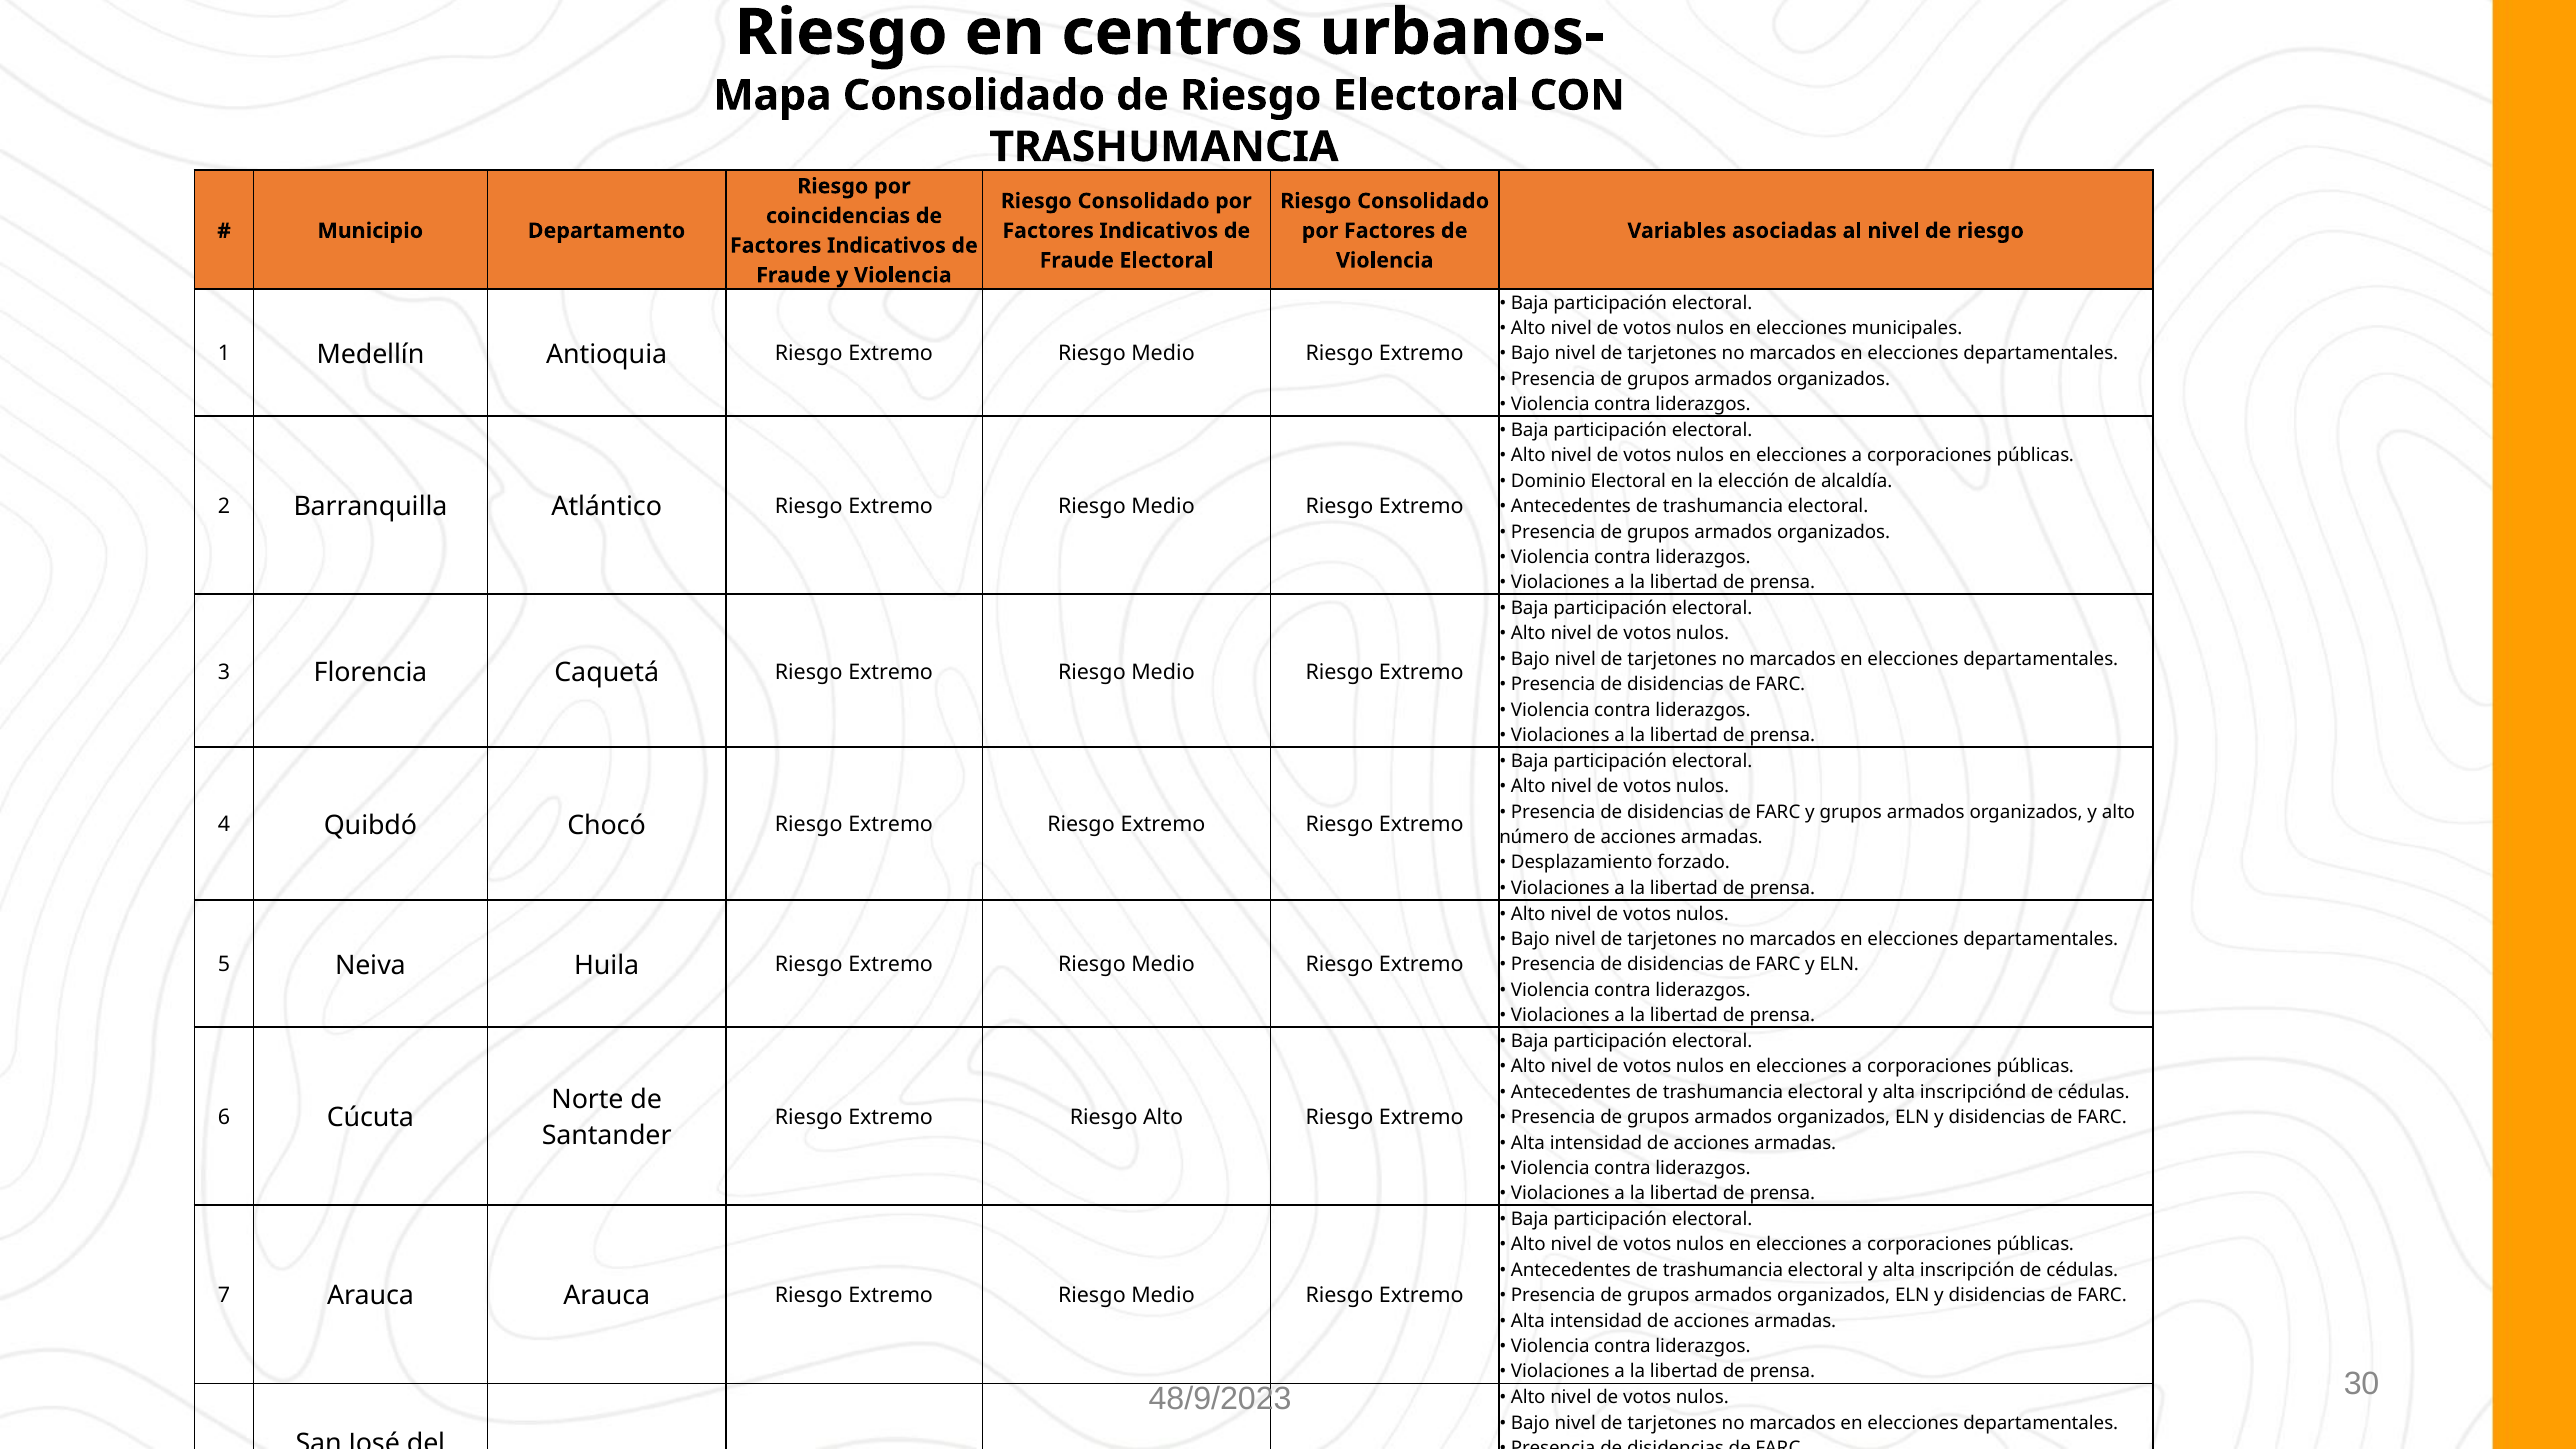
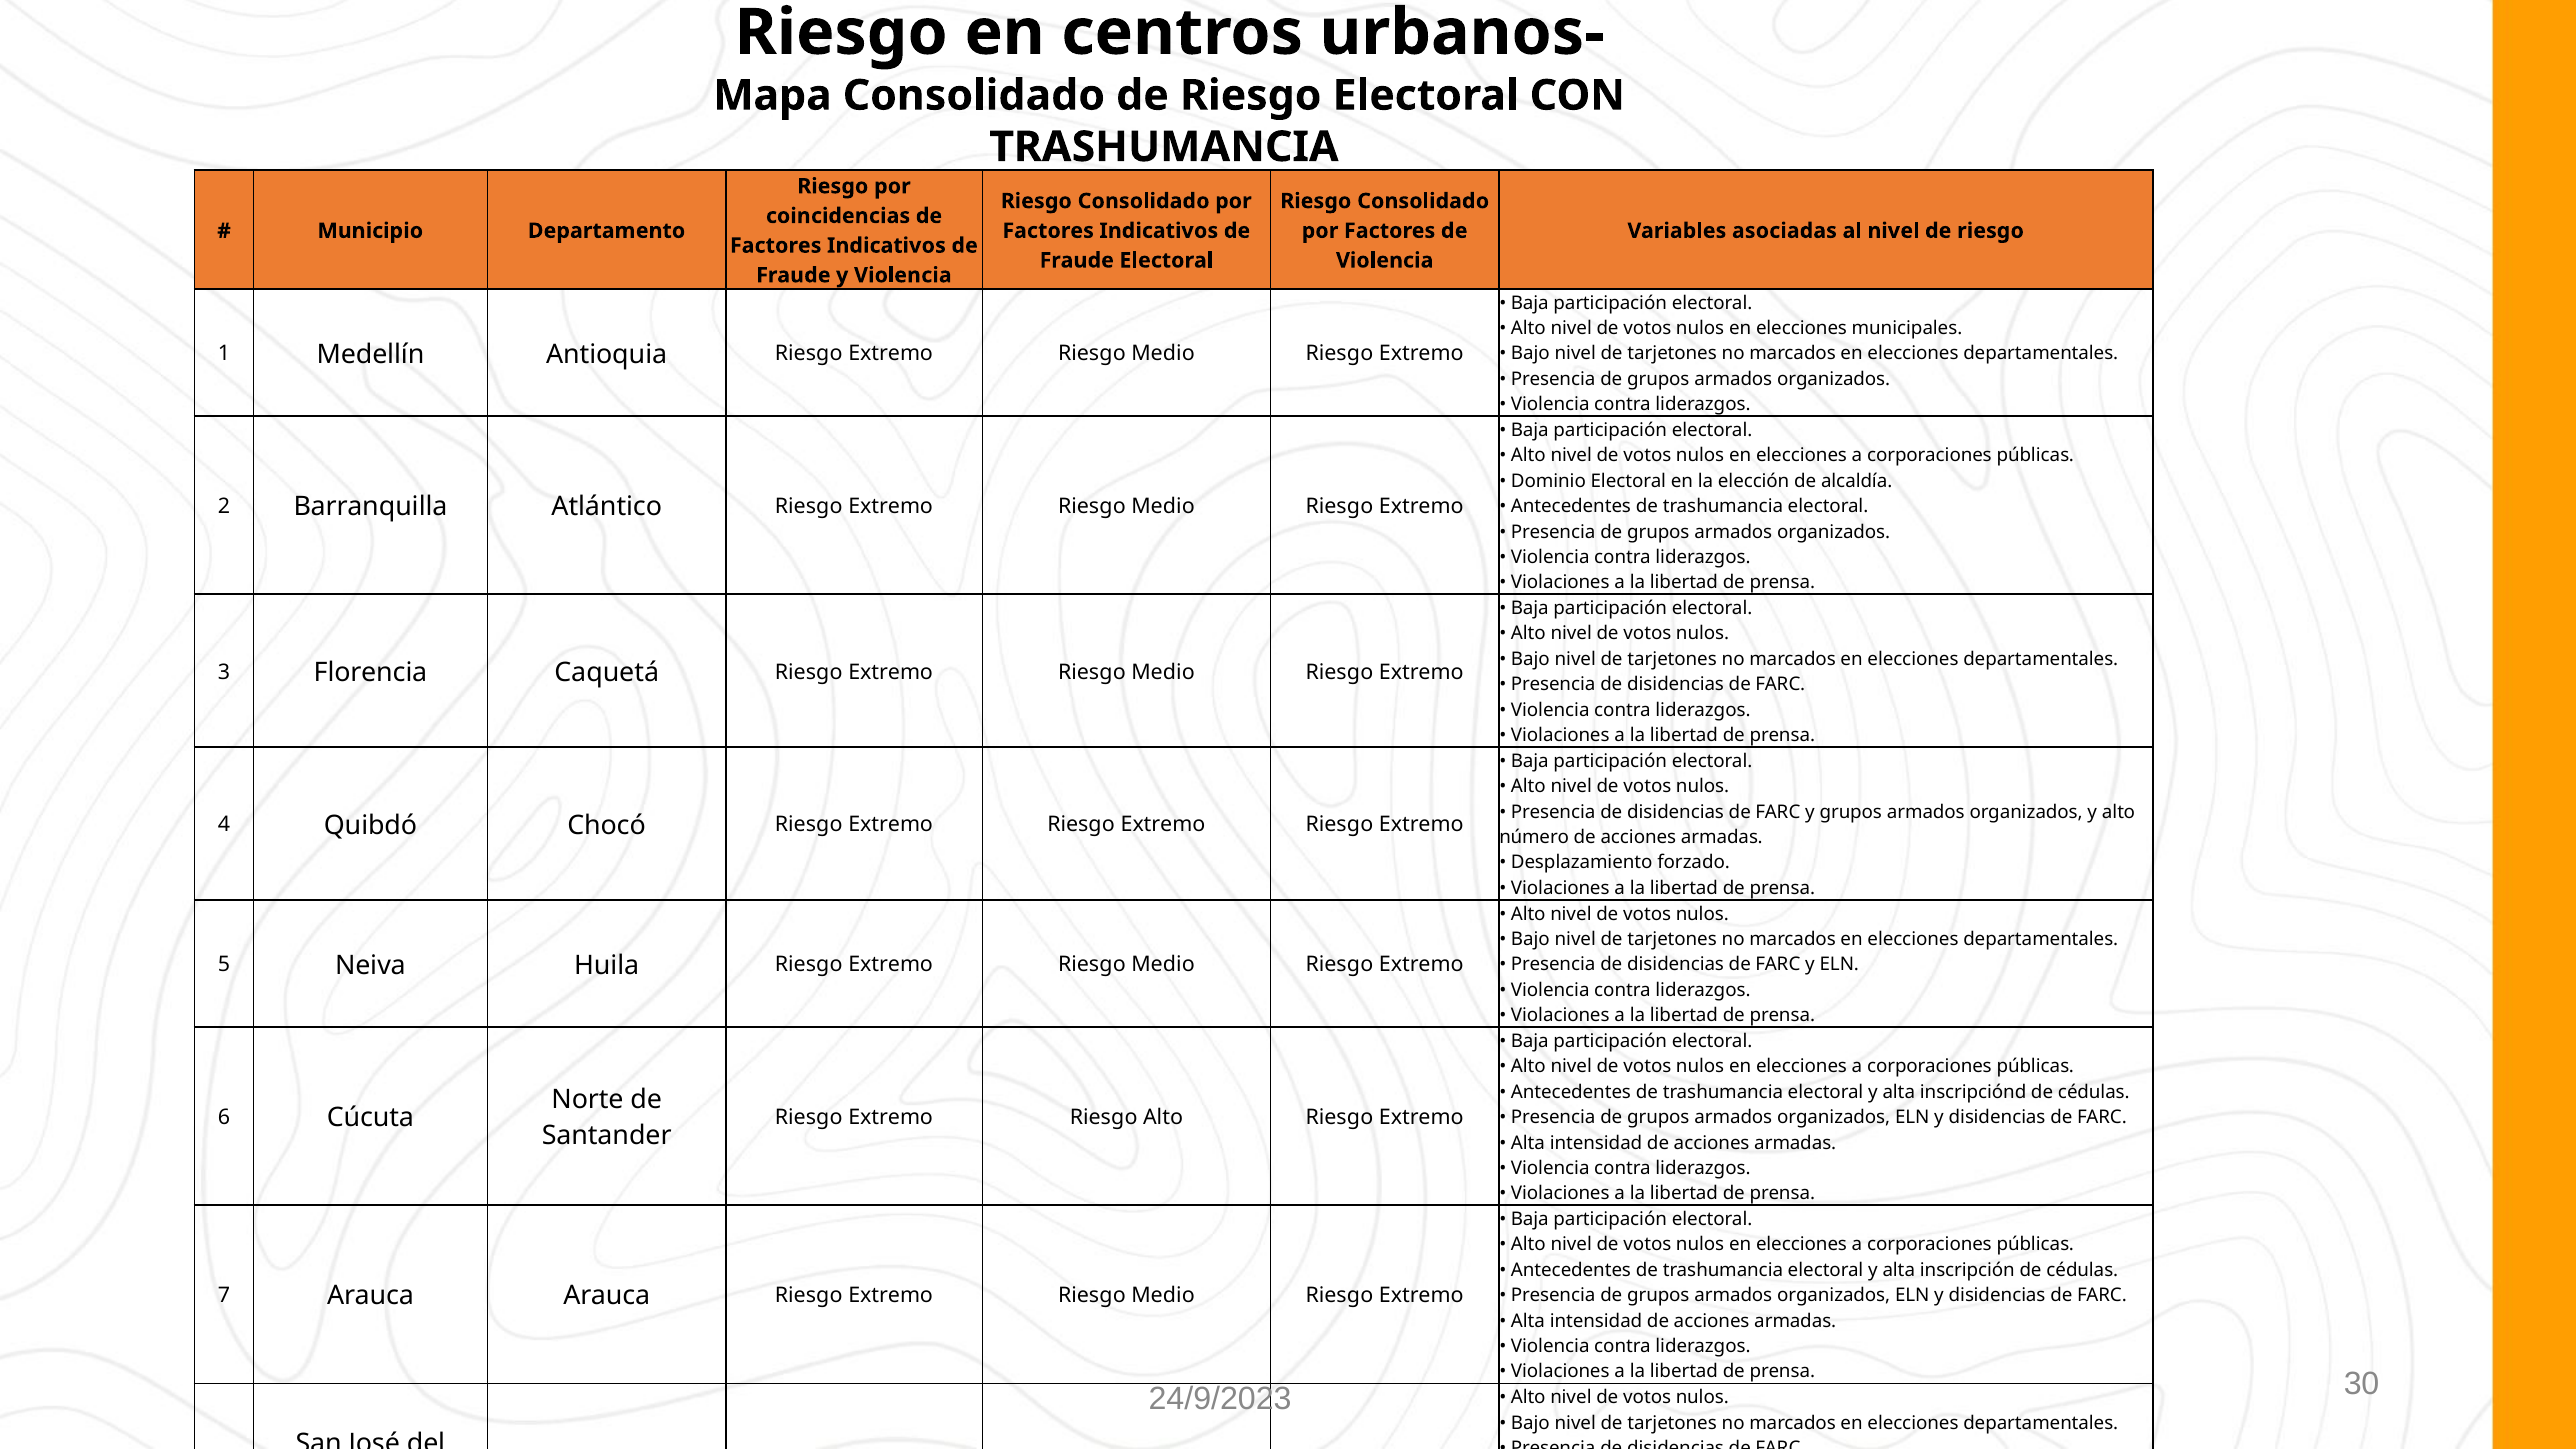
48/9/2023: 48/9/2023 -> 24/9/2023 (1220, 1399)
